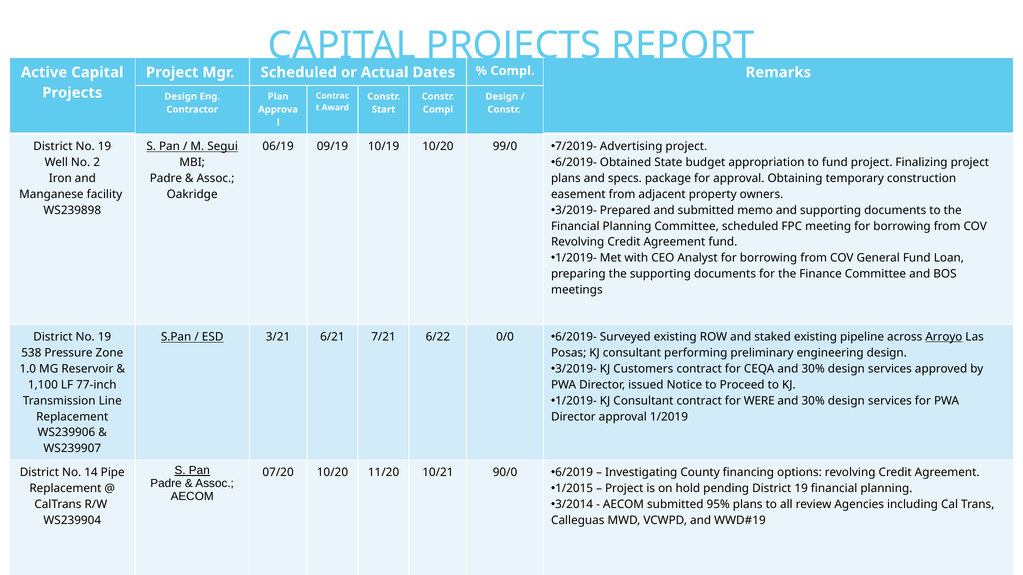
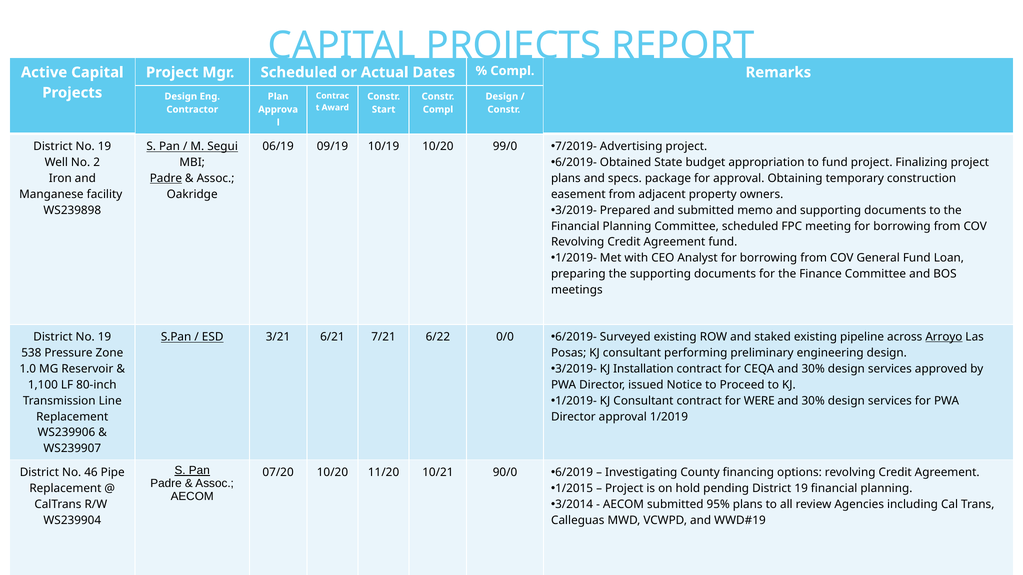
Padre underline: none -> present (166, 178)
Customers: Customers -> Installation (643, 369)
77-inch: 77-inch -> 80-inch (96, 385)
14: 14 -> 46 (91, 473)
